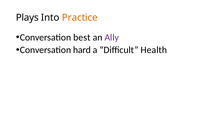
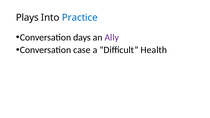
Practice colour: orange -> blue (80, 18)
best: best -> days (82, 37)
hard: hard -> case (82, 50)
